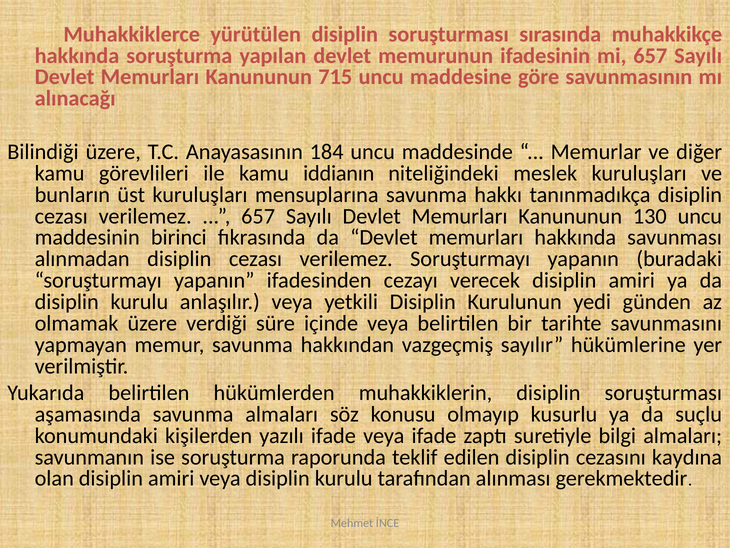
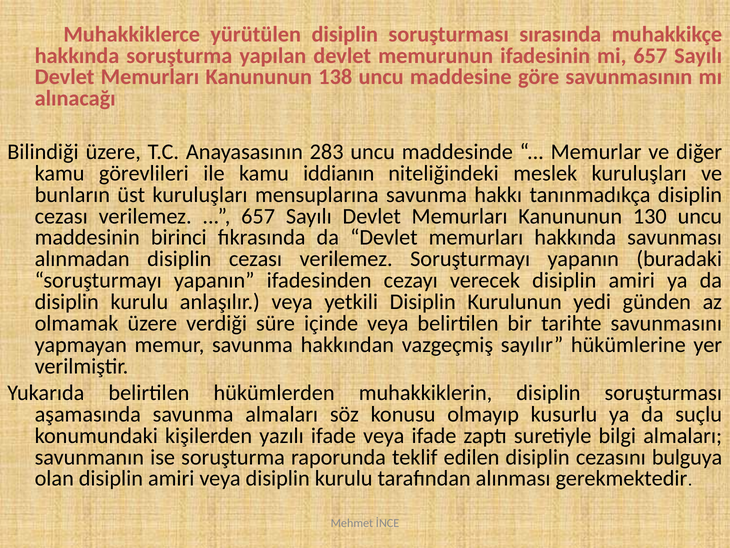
715: 715 -> 138 (335, 77)
184: 184 -> 283 (327, 152)
kaydına: kaydına -> bulguya (687, 457)
